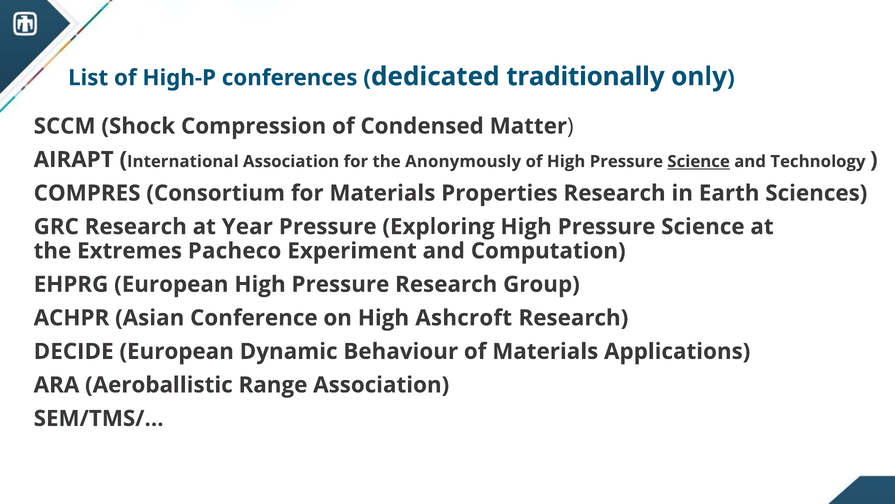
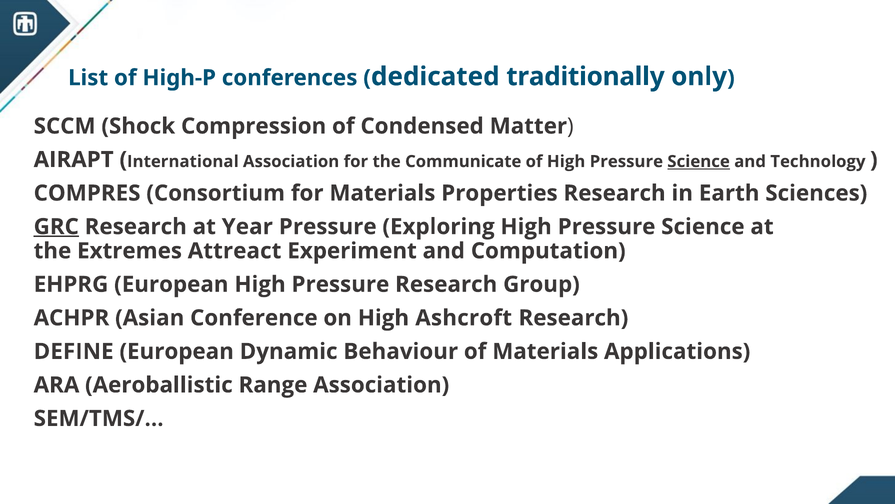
Anonymously: Anonymously -> Communicate (463, 161)
GRC underline: none -> present (56, 226)
Pacheco: Pacheco -> Attreact (235, 251)
DECIDE: DECIDE -> DEFINE (74, 351)
